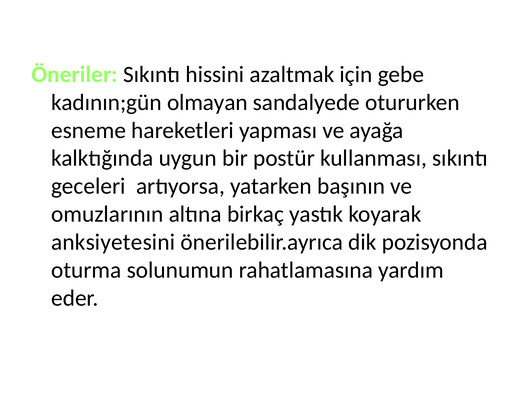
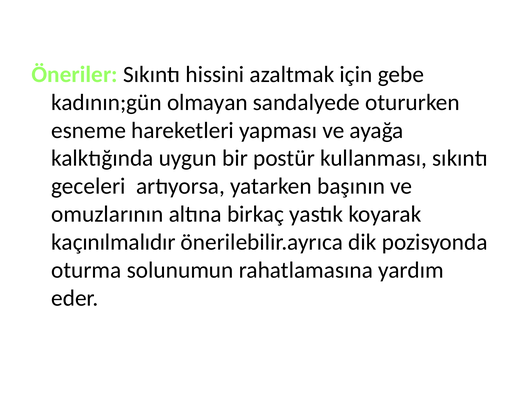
anksiyetesini: anksiyetesini -> kaçınılmalıdır (113, 243)
